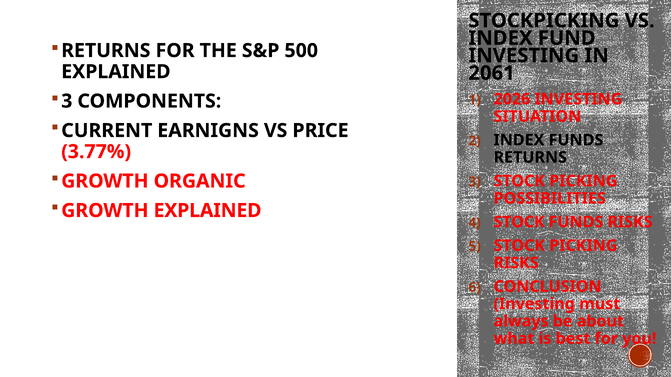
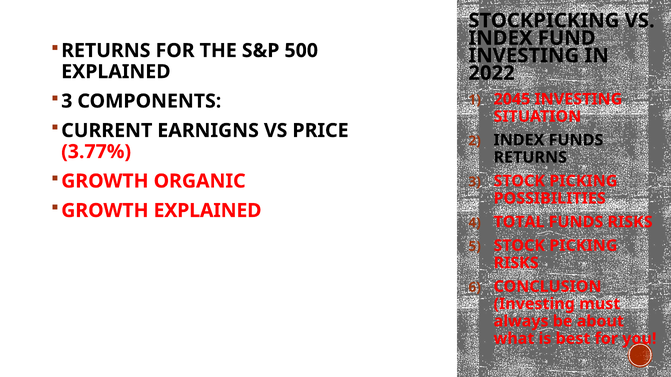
2061: 2061 -> 2022 (492, 73)
2026: 2026 -> 2045 (512, 99)
STOCK: STOCK -> TOTAL (519, 222)
